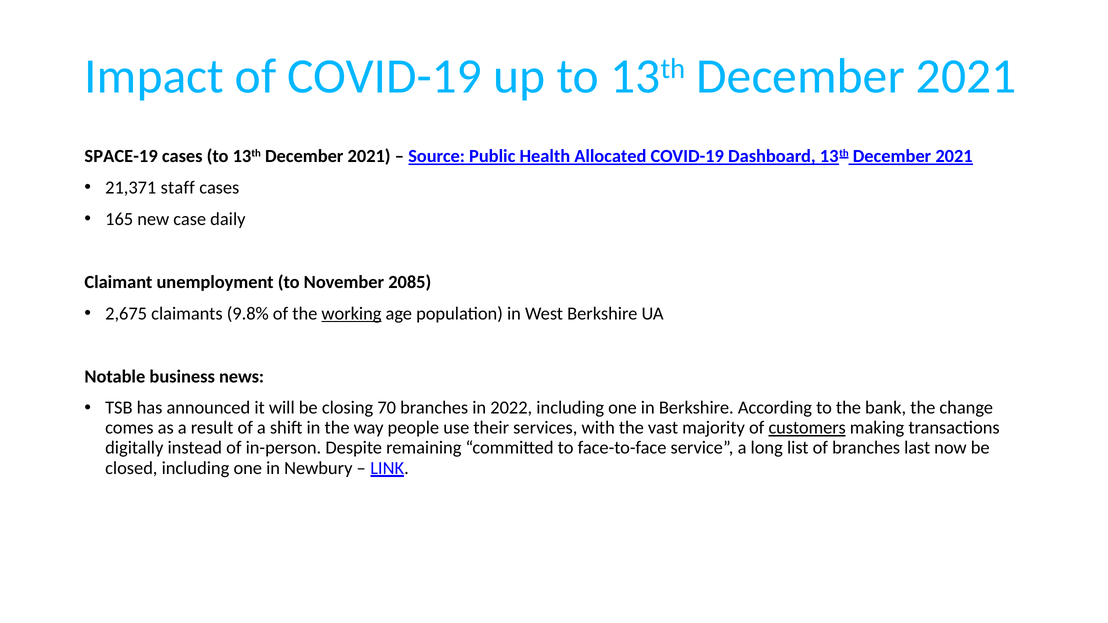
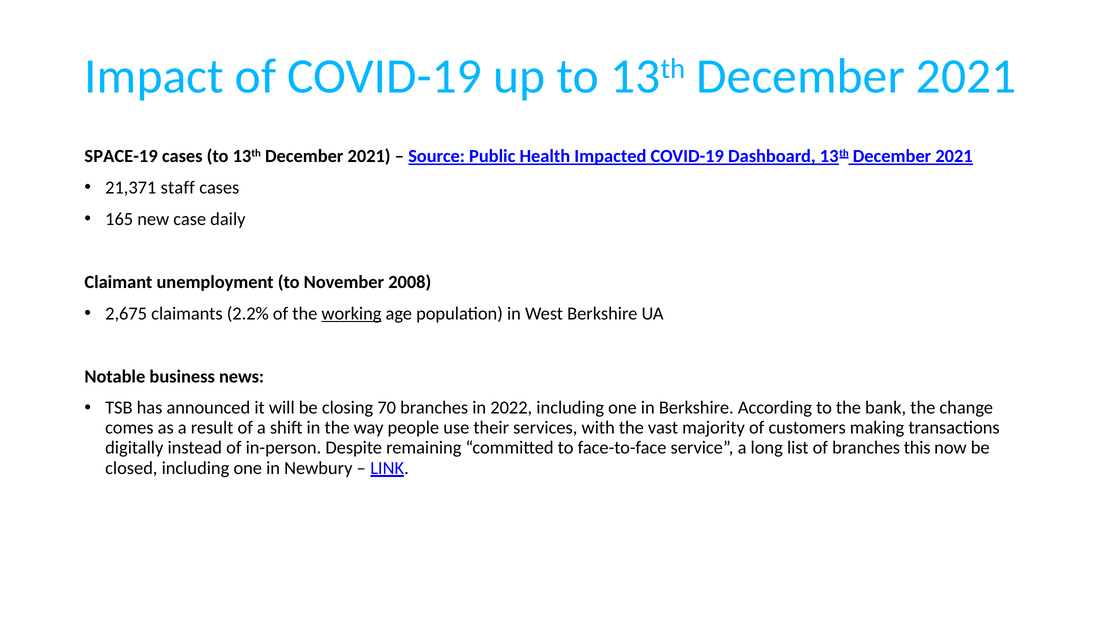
Allocated: Allocated -> Impacted (610, 156)
2085: 2085 -> 2008 (410, 282)
9.8%: 9.8% -> 2.2% (248, 314)
customers underline: present -> none (807, 428)
last: last -> this (917, 448)
